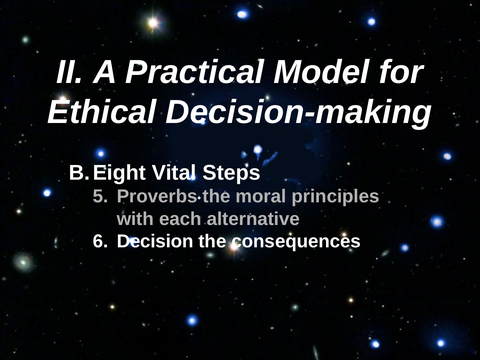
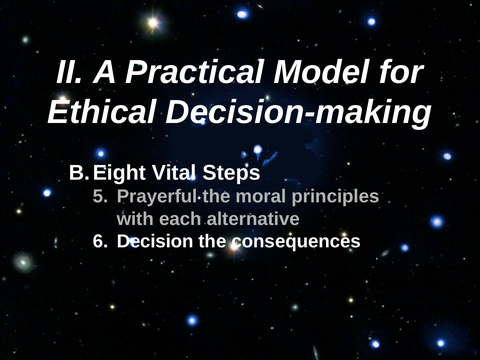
Proverbs: Proverbs -> Prayerful (157, 196)
